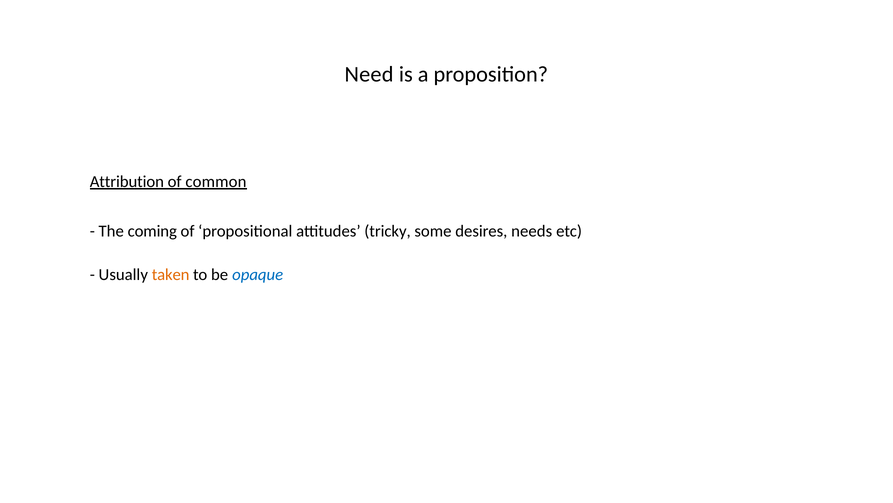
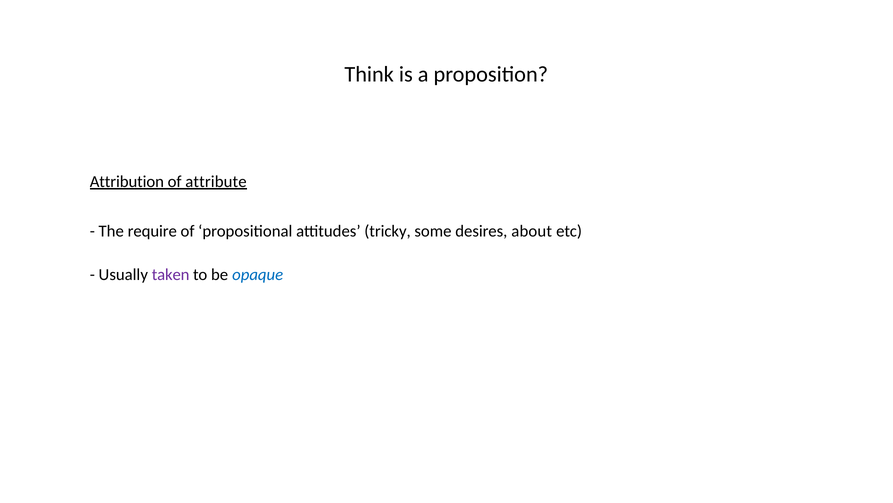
Need: Need -> Think (369, 74)
common: common -> attribute (216, 181)
coming: coming -> require (152, 231)
needs: needs -> about (532, 231)
taken colour: orange -> purple (171, 275)
